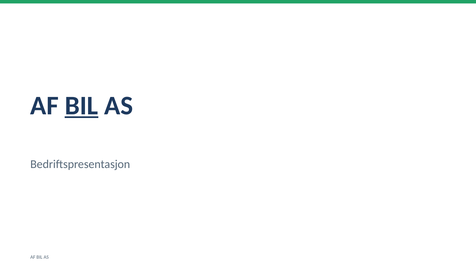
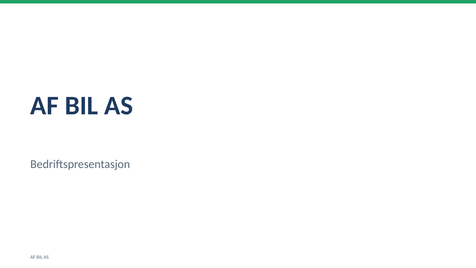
BIL underline: present -> none (81, 106)
